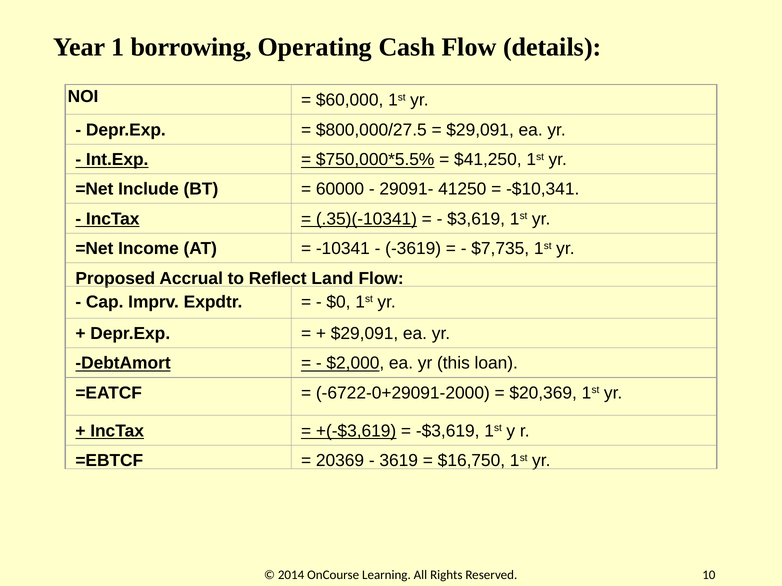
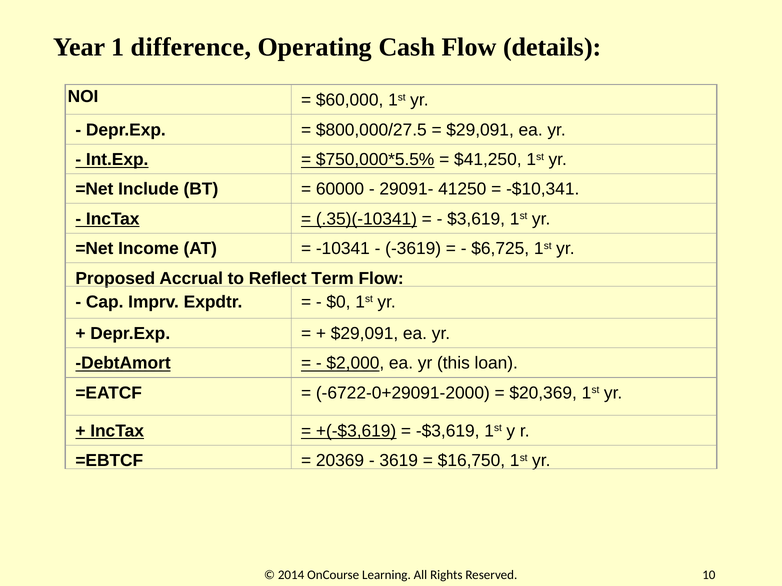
borrowing: borrowing -> difference (191, 47)
$7,735: $7,735 -> $6,725 (500, 249)
Land: Land -> Term (333, 279)
